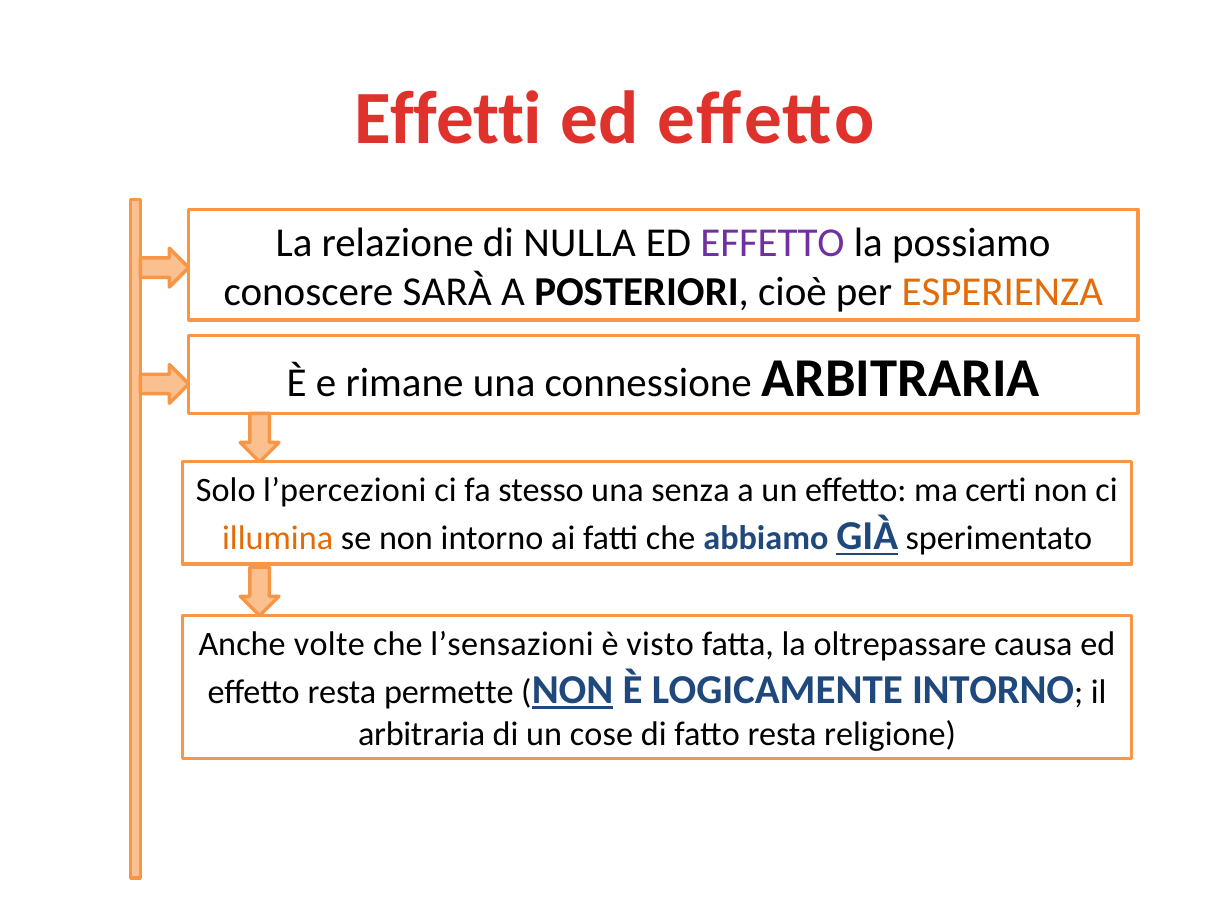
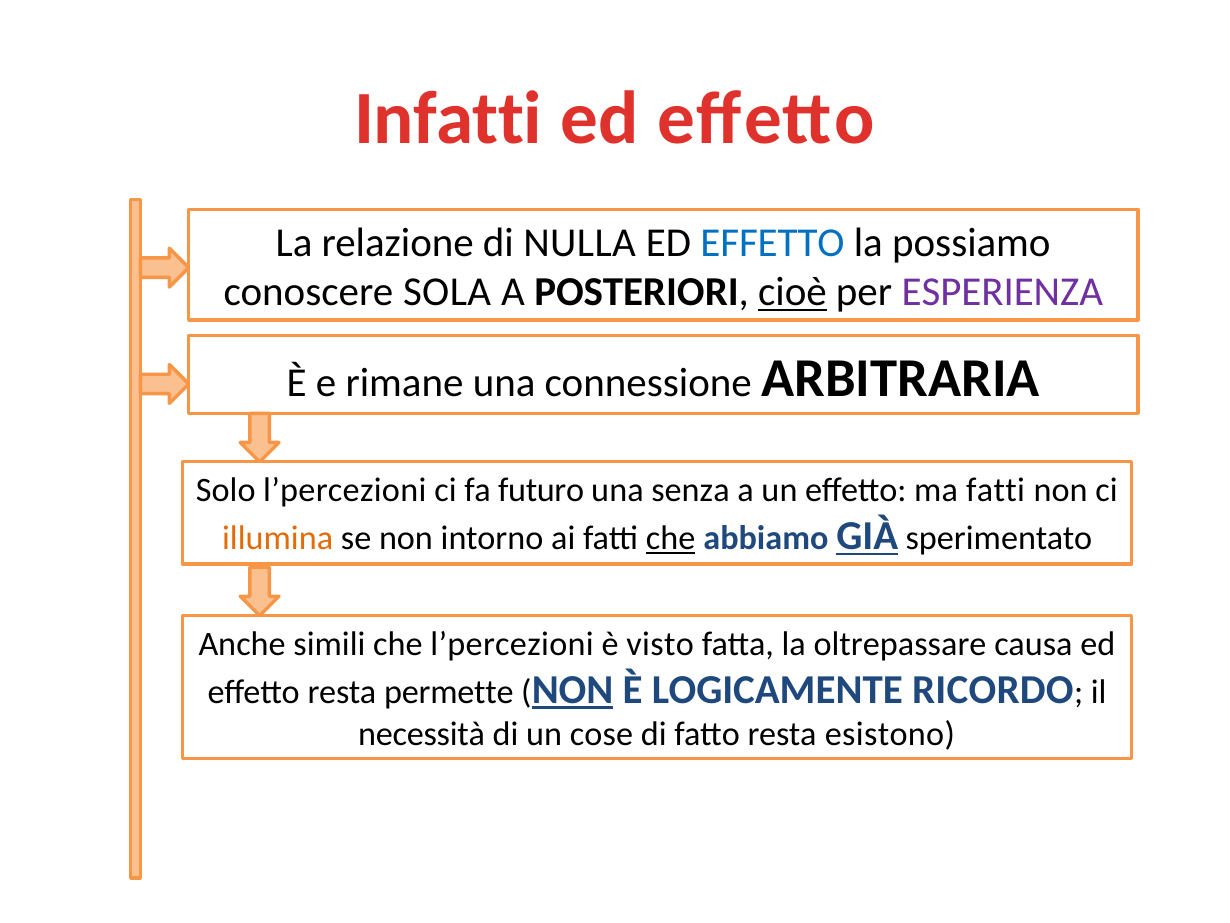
Effetti: Effetti -> Infatti (448, 119)
EFFETTO colour: purple -> blue (772, 243)
SARÀ: SARÀ -> SOLA (447, 292)
cioè underline: none -> present (792, 292)
ESPERIENZA colour: orange -> purple (1002, 292)
stesso: stesso -> futuro (541, 490)
ma certi: certi -> fatti (996, 490)
che underline: none -> present (671, 538)
volte: volte -> simili (329, 644)
che l’sensazioni: l’sensazioni -> l’percezioni (512, 644)
LOGICAMENTE INTORNO: INTORNO -> RICORDO (993, 690)
arbitraria: arbitraria -> necessità (422, 734)
religione: religione -> esistono (890, 734)
